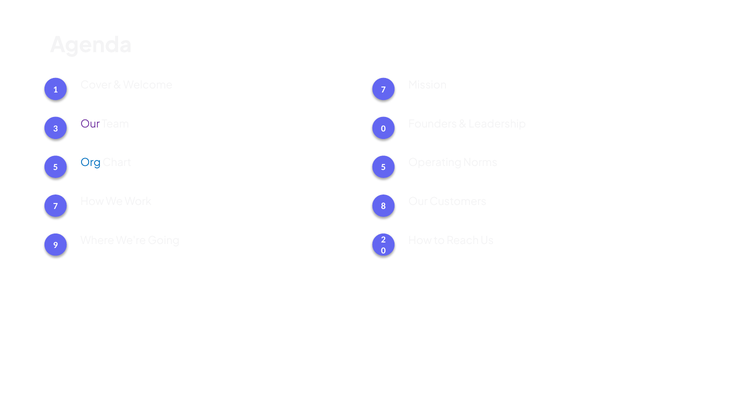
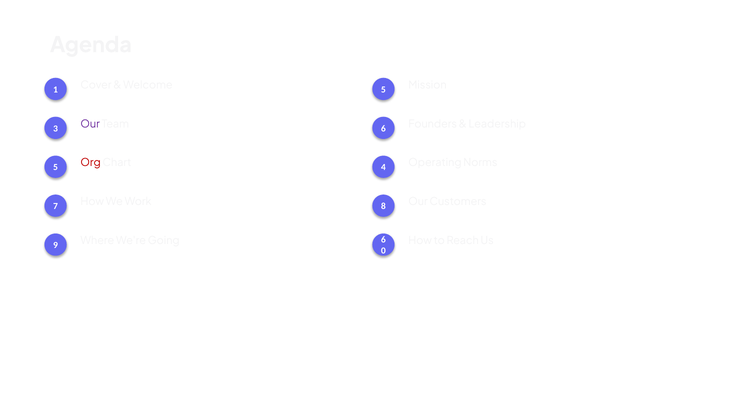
Welcome 7: 7 -> 5 (383, 90)
Team 0: 0 -> 6 (383, 128)
Org colour: blue -> red (91, 163)
Chart 5: 5 -> 4 (383, 167)
Going 2: 2 -> 6 (383, 240)
